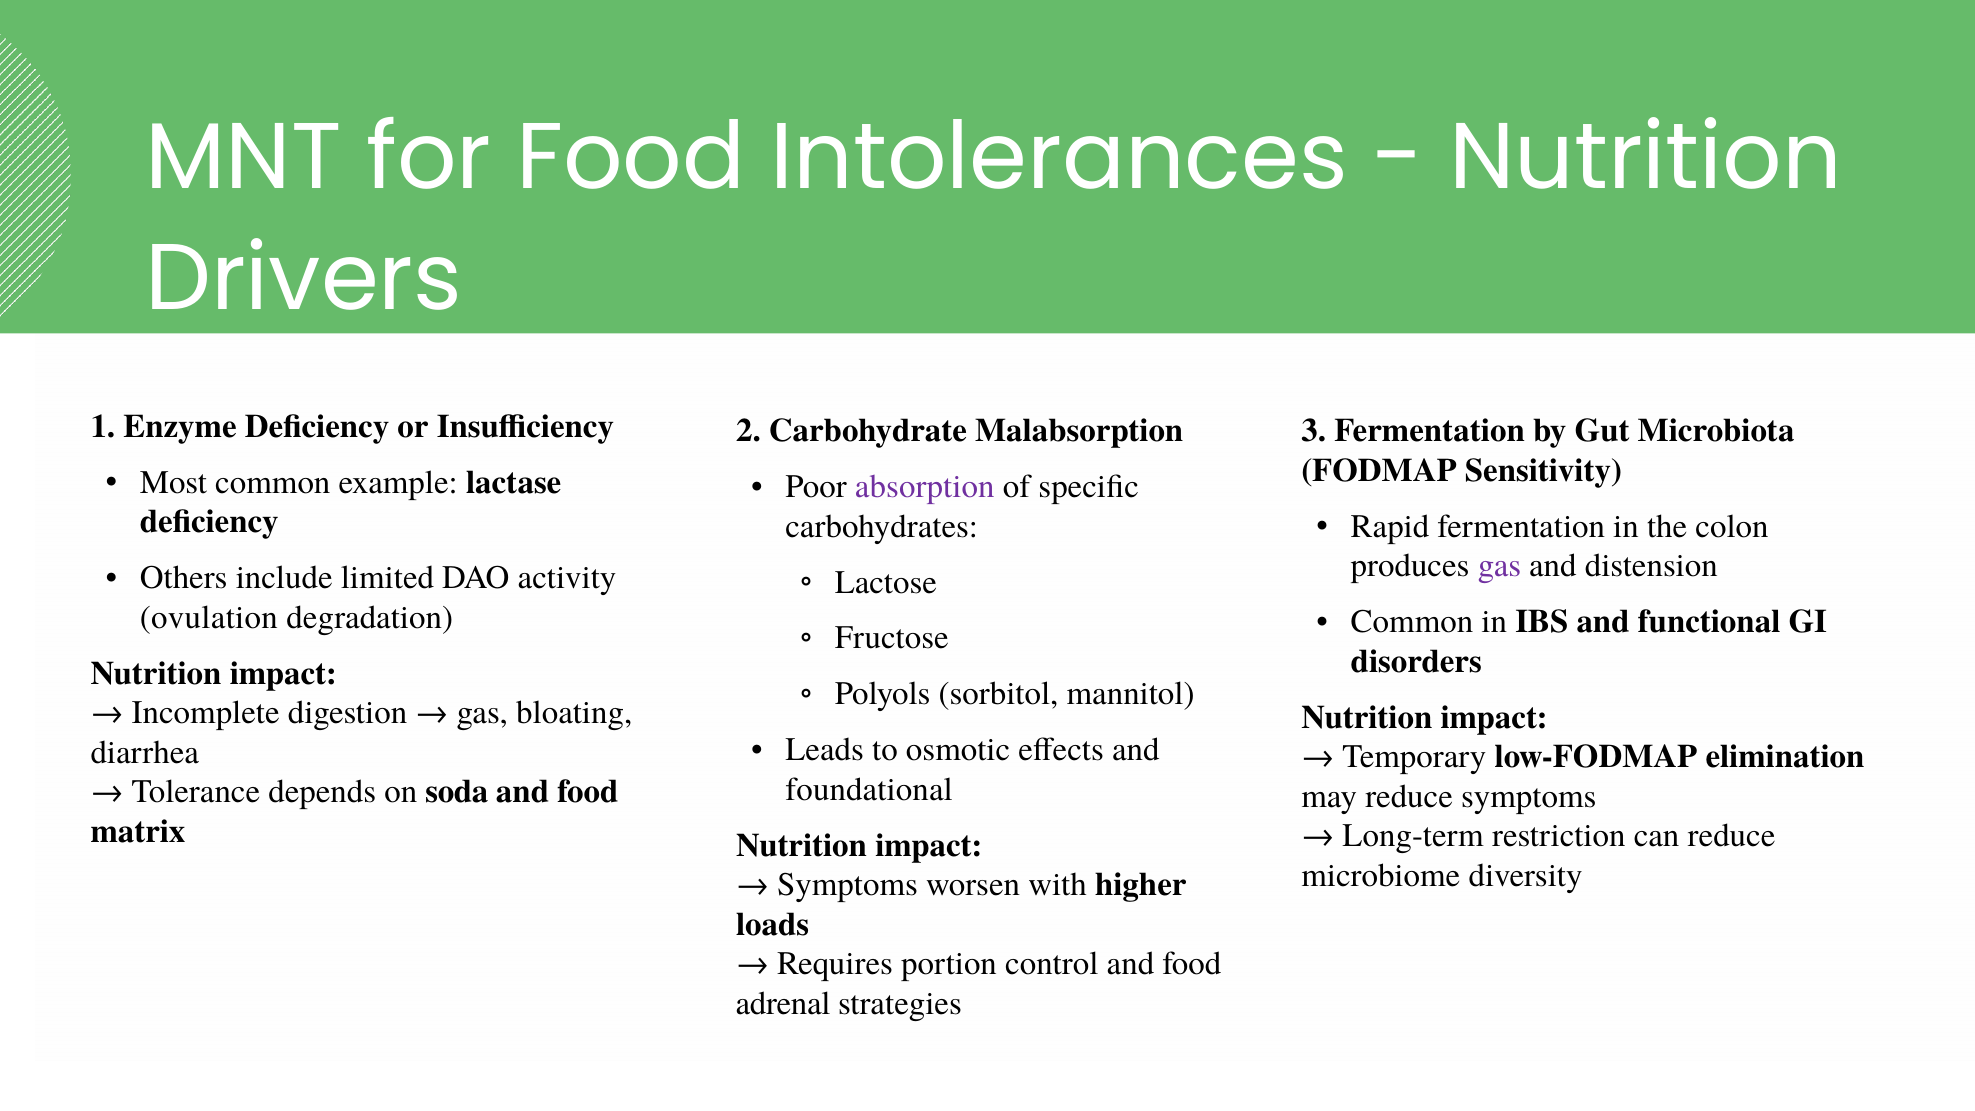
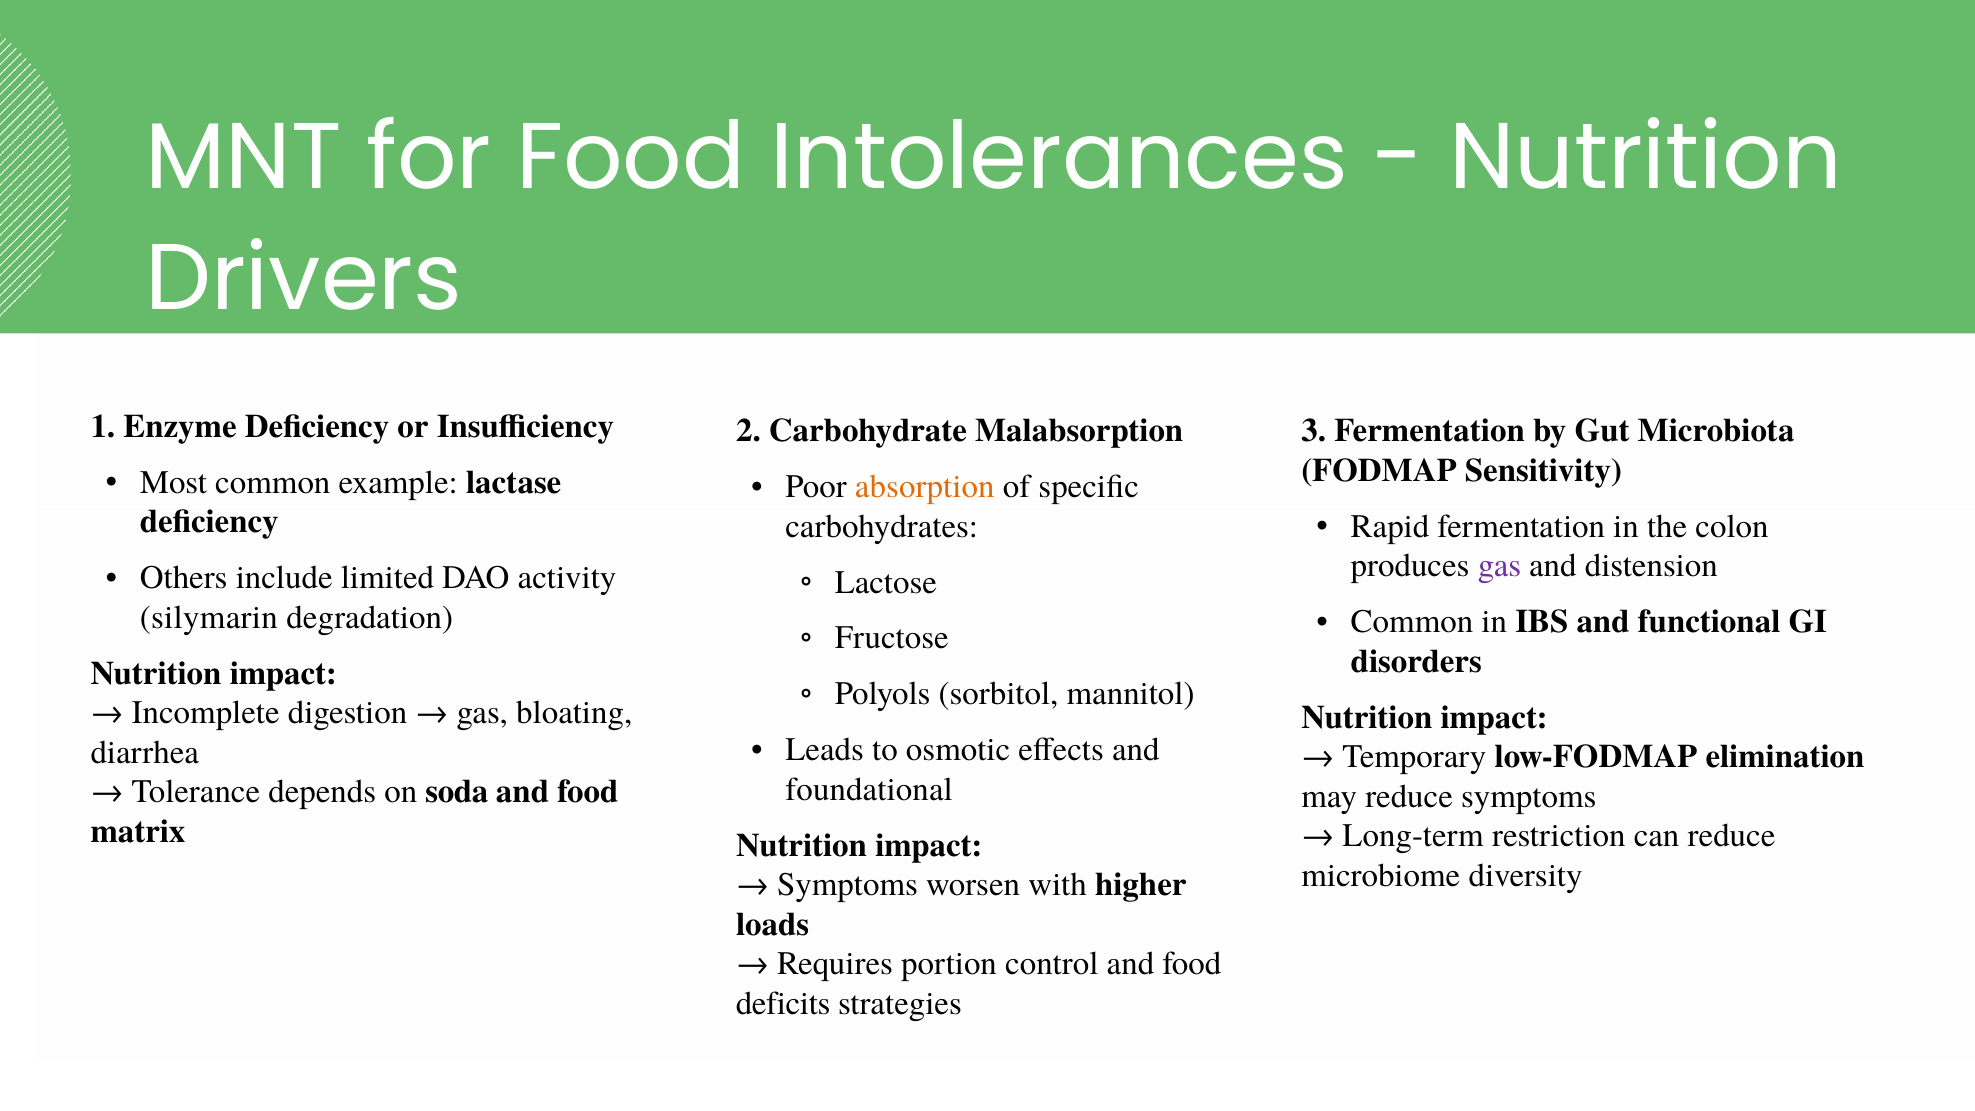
absorption colour: purple -> orange (925, 487)
ovulation: ovulation -> silymarin (209, 618)
adrenal: adrenal -> deficits (783, 1003)
